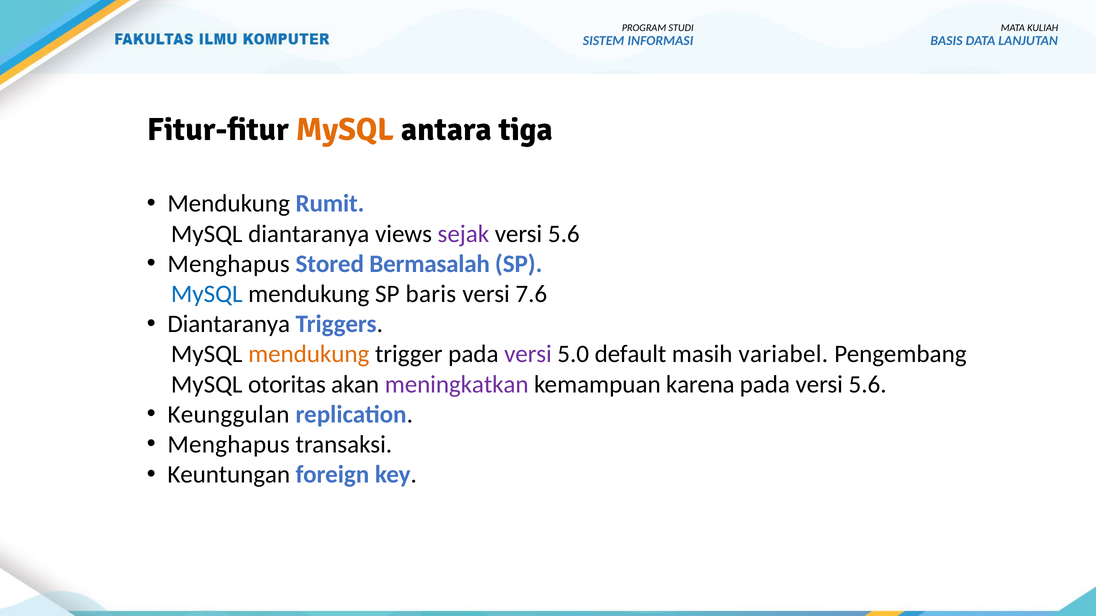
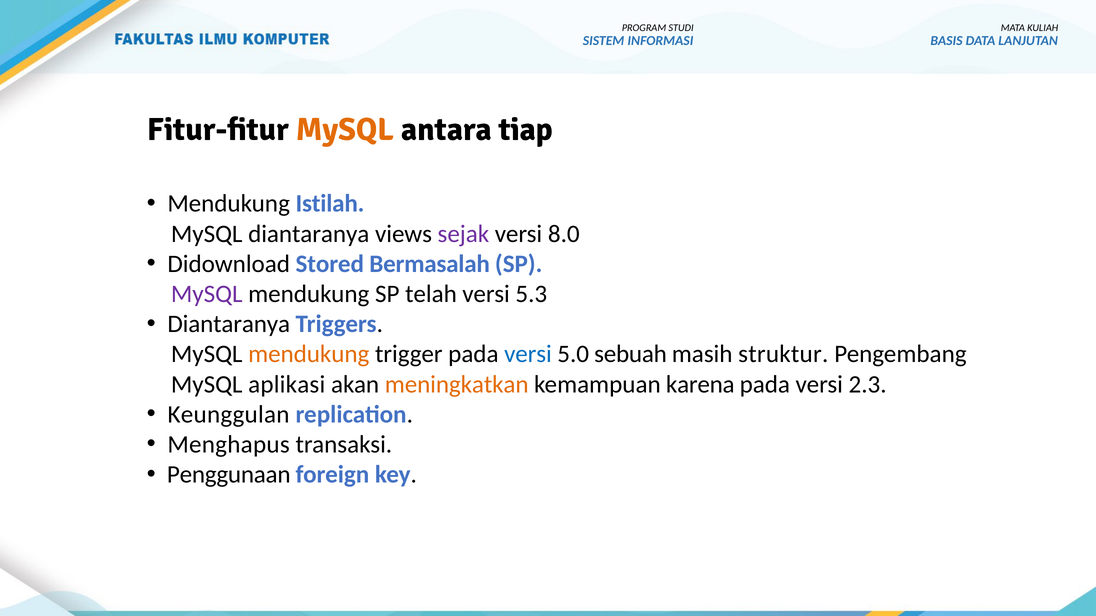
tiga: tiga -> tiap (526, 129)
Rumit: Rumit -> Istilah (330, 204)
5.6: 5.6 -> 8.0 (564, 234)
Menghapus: Menghapus -> Didownload (229, 264)
MySQL colour: blue -> purple (207, 294)
baris: baris -> telah (431, 294)
7.6: 7.6 -> 5.3 (531, 294)
versi colour: purple -> blue (528, 354)
default: default -> sebuah (631, 354)
variabel: variabel -> struktur (783, 354)
otoritas: otoritas -> aplikasi (287, 385)
meningkatkan colour: purple -> orange (457, 385)
pada versi 5.6: 5.6 -> 2.3 (868, 385)
Keuntungan: Keuntungan -> Penggunaan (229, 475)
